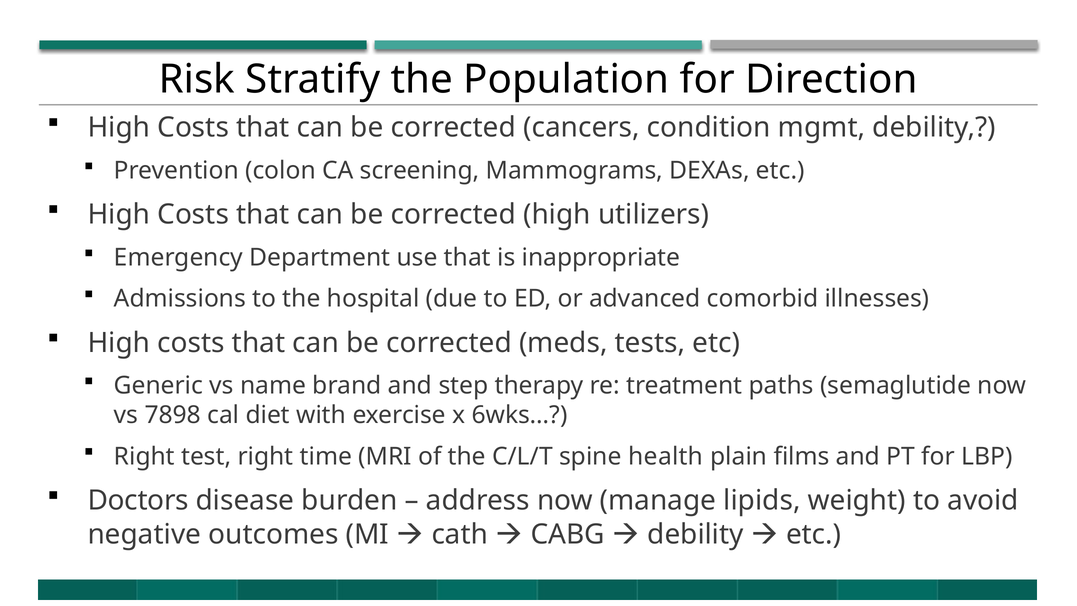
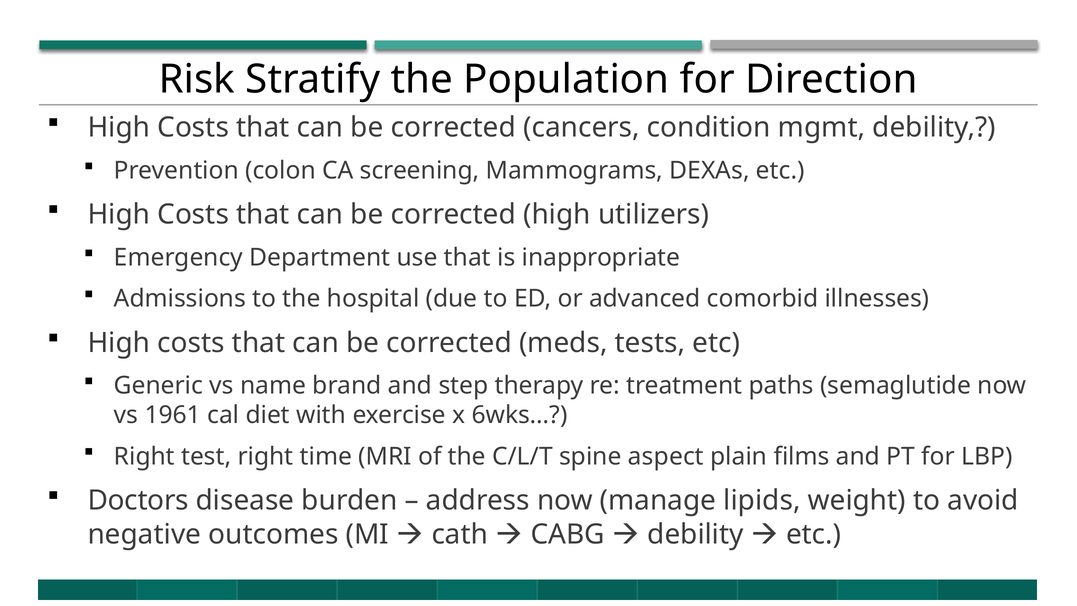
7898: 7898 -> 1961 (173, 415)
health: health -> aspect (666, 456)
